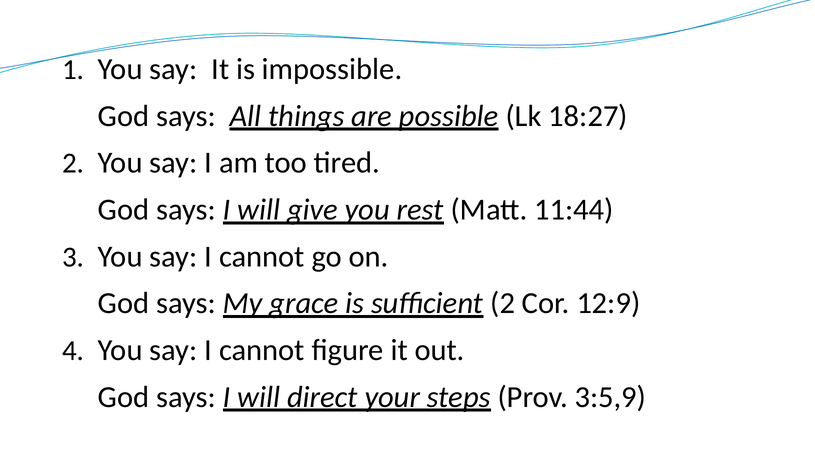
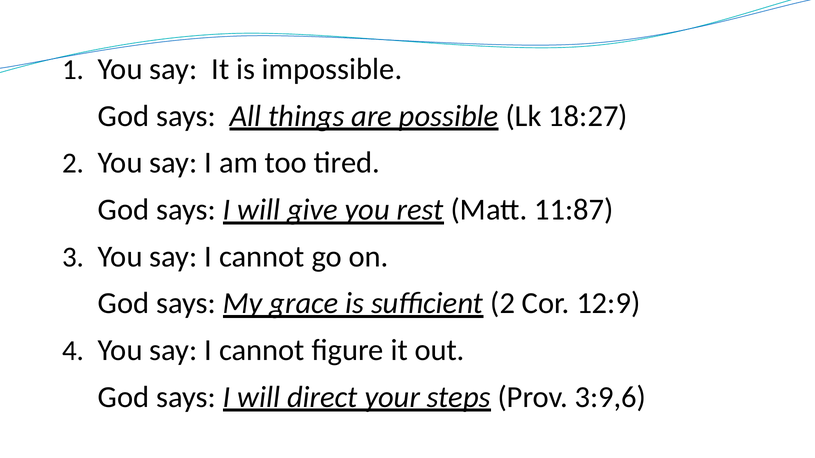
11:44: 11:44 -> 11:87 (574, 210)
3:5,9: 3:5,9 -> 3:9,6 (610, 397)
